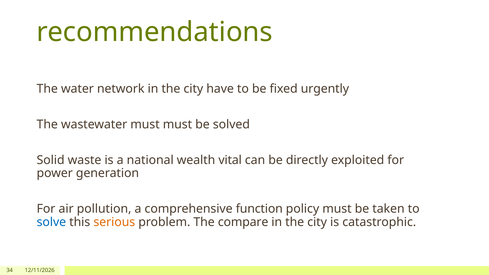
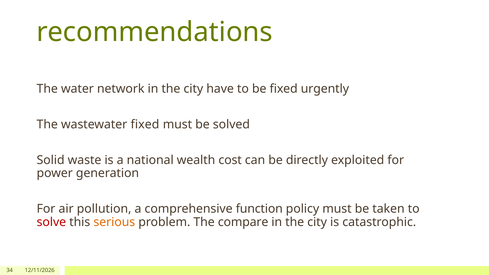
wastewater must: must -> fixed (145, 125)
vital: vital -> cost (230, 160)
solve colour: blue -> red (51, 222)
